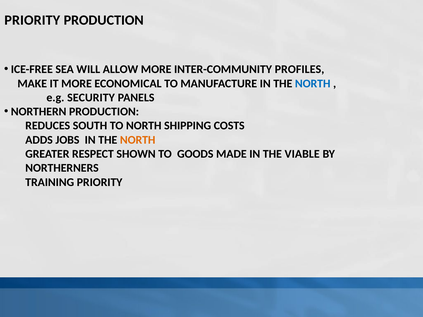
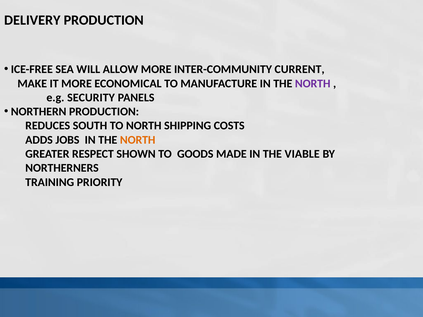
PRIORITY: PRIORITY -> DELIVERY (32, 20)
PROFILES: PROFILES -> CURRENT (300, 69)
NORTH colour: blue -> purple (313, 84)
